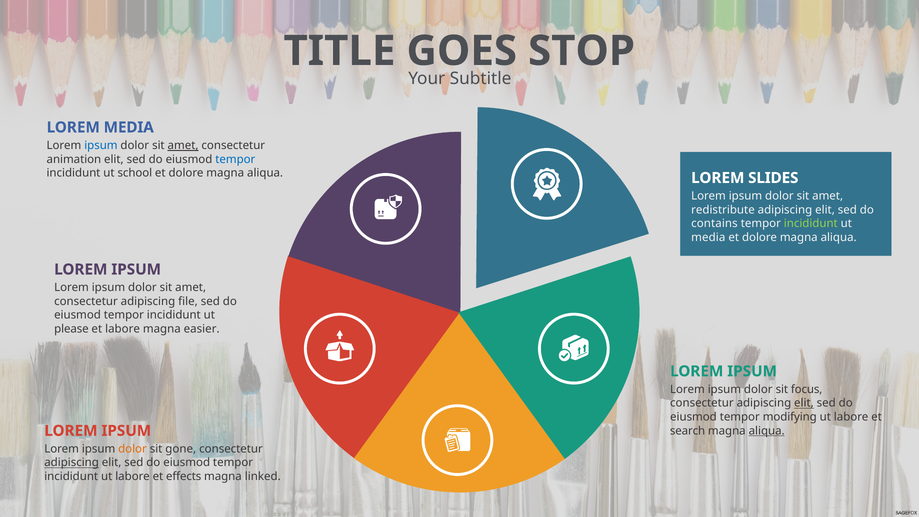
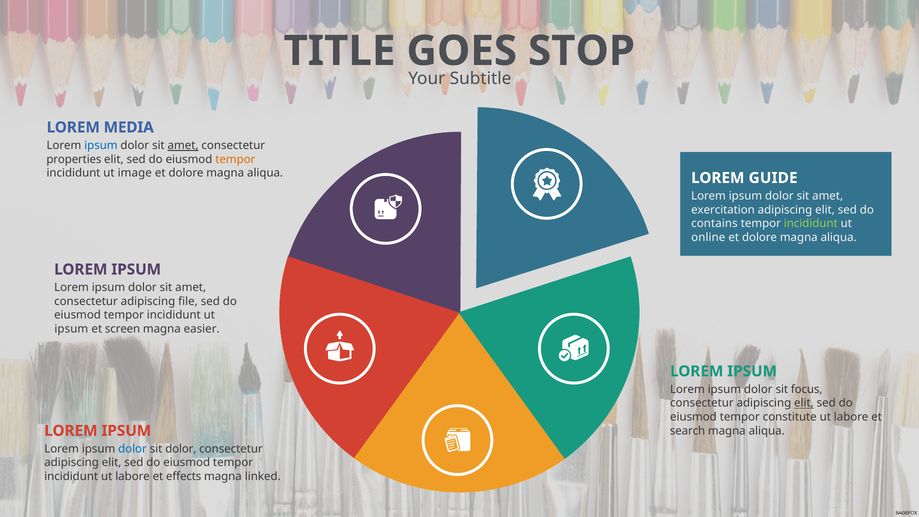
animation: animation -> properties (74, 159)
tempor colour: blue -> orange (235, 159)
school: school -> image (135, 173)
SLIDES: SLIDES -> GUIDE (773, 178)
redistribute: redistribute -> exercitation (723, 210)
media: media -> online (708, 237)
please: please -> ipsum (71, 329)
et labore: labore -> screen (123, 329)
modifying: modifying -> constitute (790, 417)
aliqua underline: present -> none (767, 431)
dolor colour: orange -> blue (132, 449)
sit gone: gone -> dolor (181, 449)
adipiscing underline: present -> none (72, 463)
